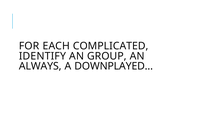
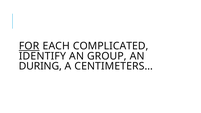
FOR underline: none -> present (29, 46)
ALWAYS: ALWAYS -> DURING (40, 66)
DOWNPLAYED…: DOWNPLAYED… -> CENTIMETERS… (114, 66)
